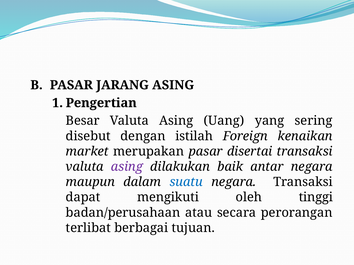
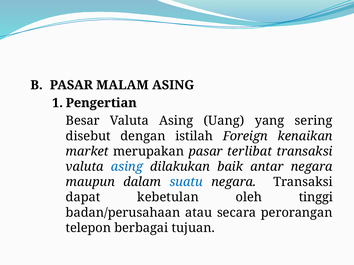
JARANG: JARANG -> MALAM (122, 85)
disertai: disertai -> terlibat (250, 152)
asing colour: purple -> blue (127, 167)
mengikuti: mengikuti -> kebetulan (168, 198)
terlibat: terlibat -> telepon (88, 228)
